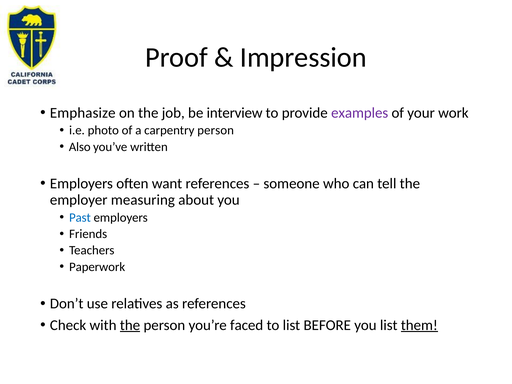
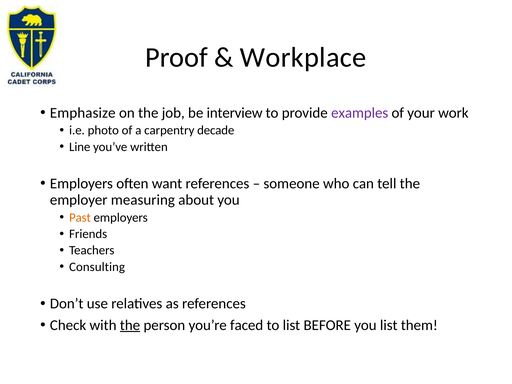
Impression: Impression -> Workplace (303, 57)
carpentry person: person -> decade (216, 130)
Also: Also -> Line (80, 147)
Past colour: blue -> orange (80, 217)
Paperwork: Paperwork -> Consulting (97, 267)
them underline: present -> none (419, 325)
